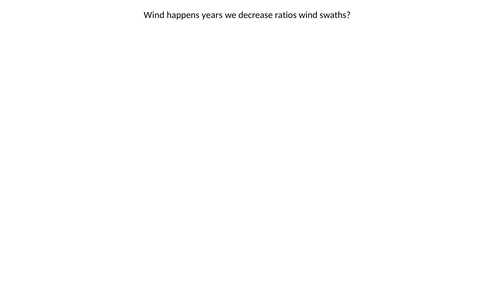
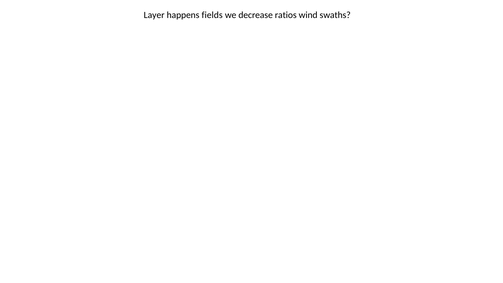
Wind: Wind -> Layer (154, 15)
years: years -> fields (212, 15)
